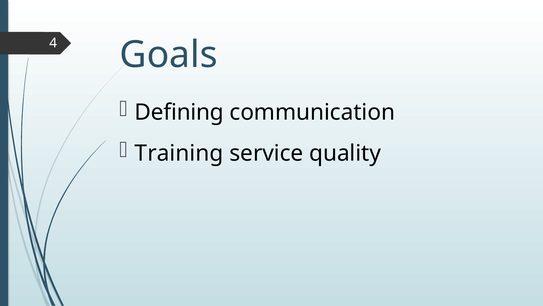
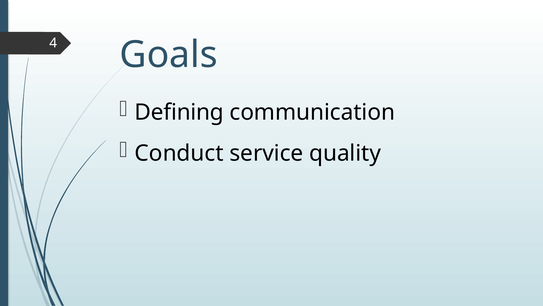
Training: Training -> Conduct (179, 153)
